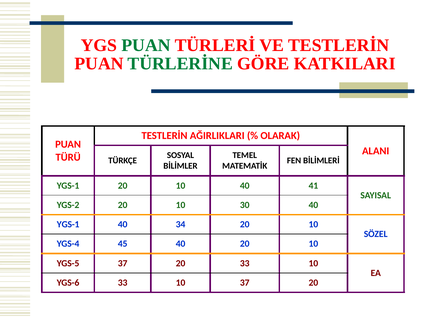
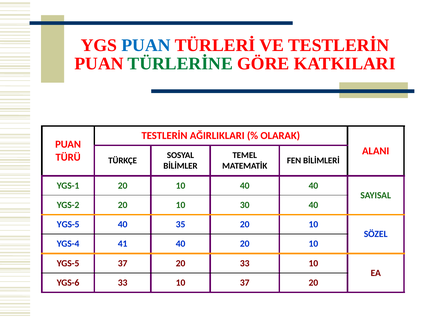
PUAN colour: green -> blue (146, 45)
40 41: 41 -> 40 (313, 185)
YGS-1: YGS-1 -> YGS-5 (68, 224)
34: 34 -> 35 (181, 224)
45: 45 -> 41 (123, 244)
